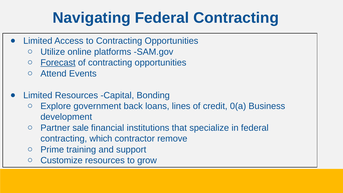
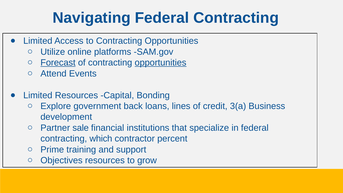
opportunities underline: none -> present (161, 63)
0(a: 0(a -> 3(a (238, 106)
remove: remove -> percent (172, 139)
Customize: Customize -> Objectives (62, 160)
